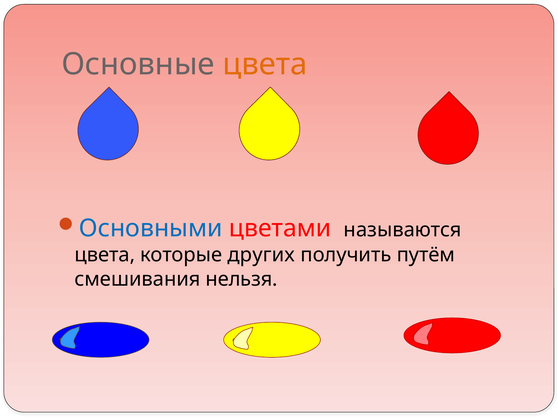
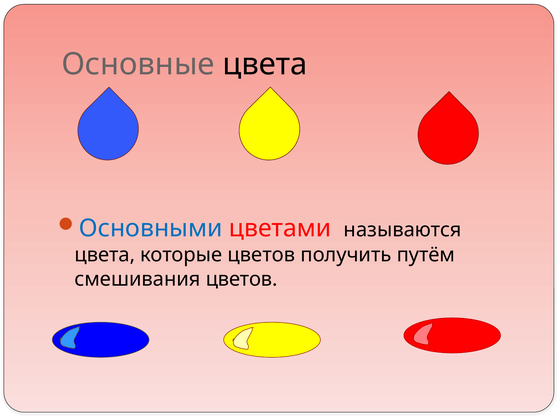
цвета colour: orange -> black (265, 64)
которые других: других -> цветов (261, 255)
смешивания нельзя: нельзя -> цветов (242, 279)
